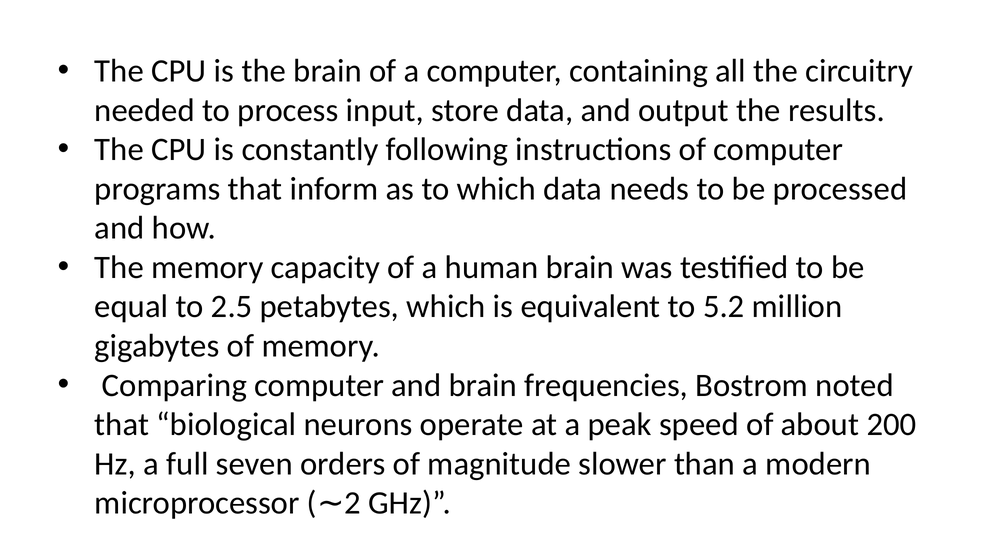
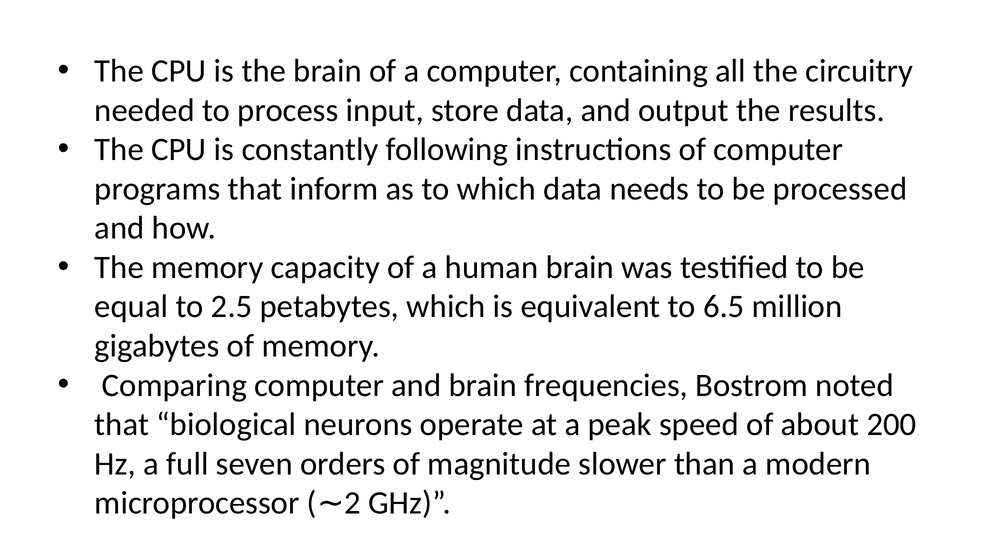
5.2: 5.2 -> 6.5 (724, 307)
